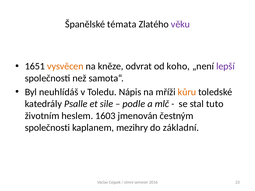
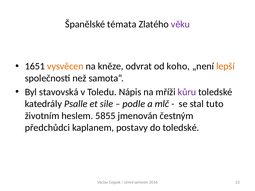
lepší colour: purple -> orange (225, 66)
neuhlídáš: neuhlídáš -> stavovská (59, 92)
kůru colour: orange -> purple (187, 92)
1603: 1603 -> 5855 (105, 116)
společnosti: společnosti -> předchůdci (47, 128)
mezihry: mezihry -> postavy (132, 128)
do základní: základní -> toledské (181, 128)
